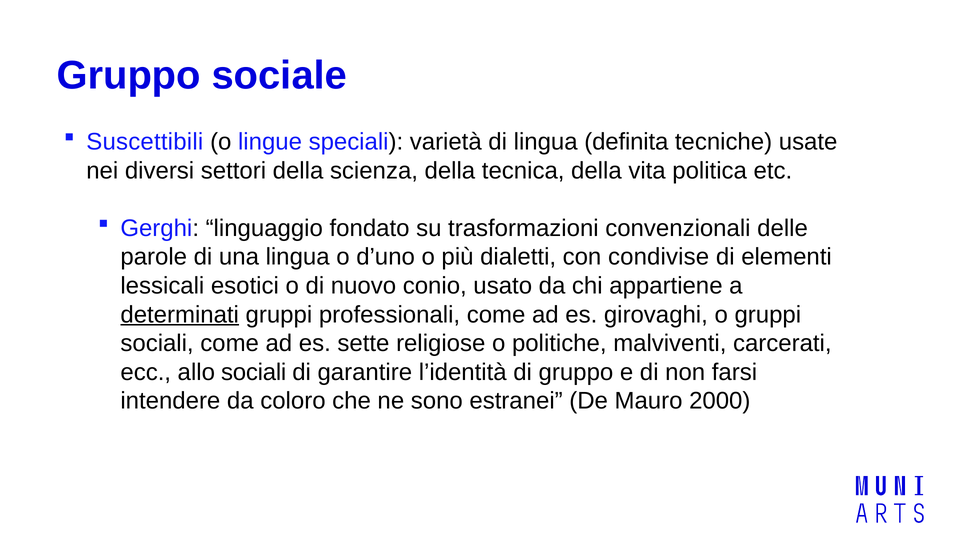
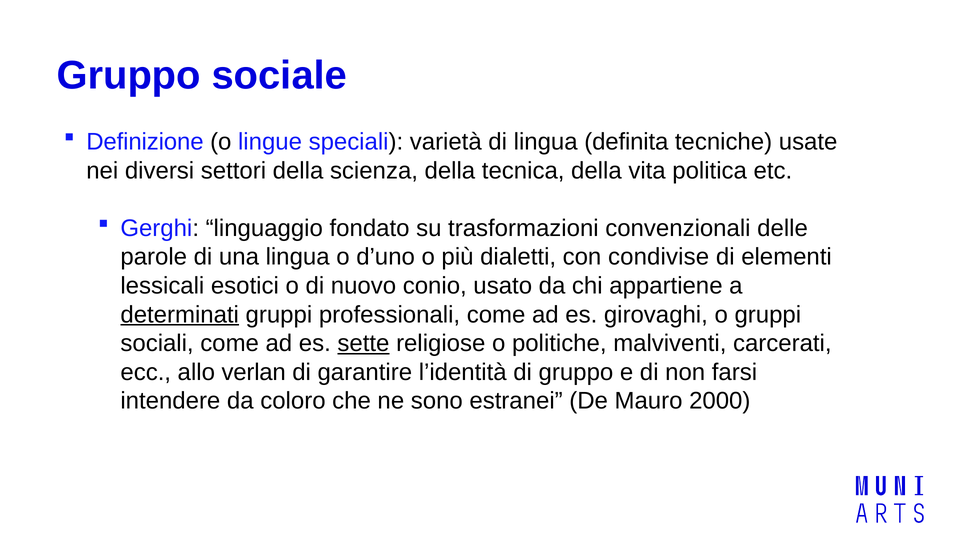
Suscettibili: Suscettibili -> Definizione (145, 142)
sette underline: none -> present (363, 343)
allo sociali: sociali -> verlan (254, 372)
